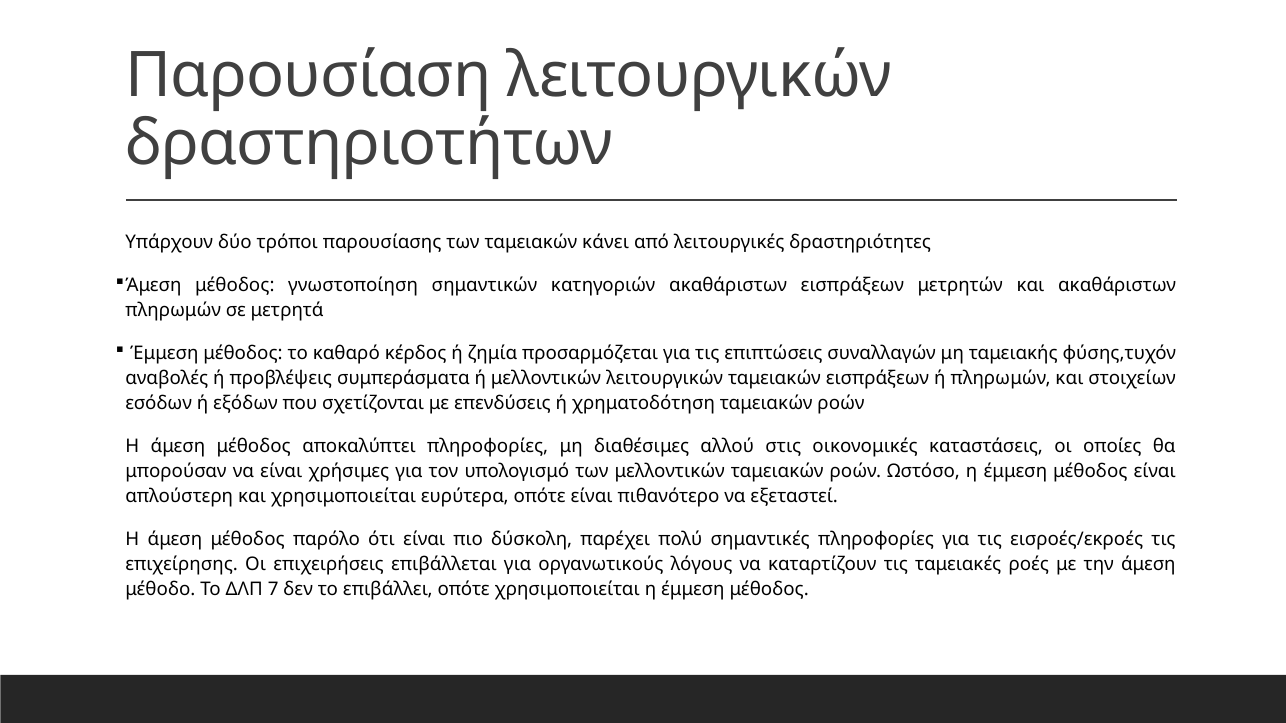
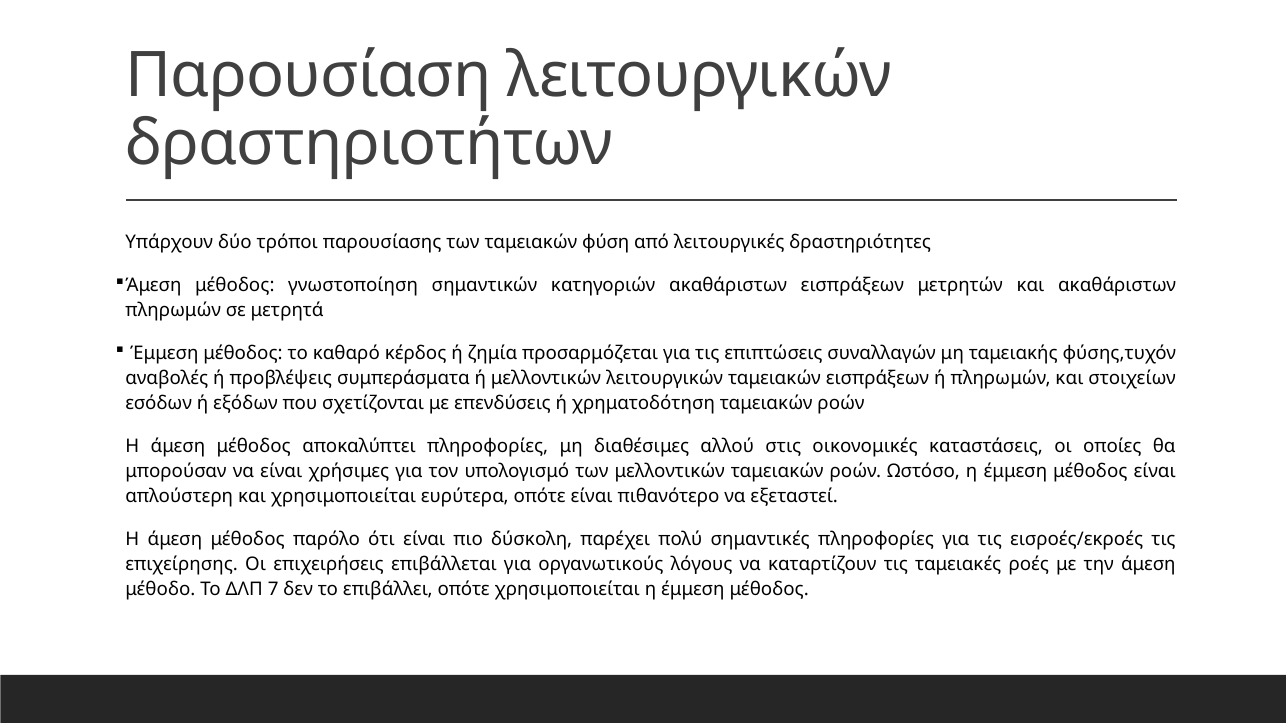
κάνει: κάνει -> φύση (606, 242)
